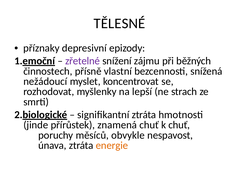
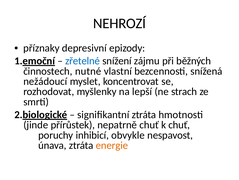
TĚLESNÉ: TĚLESNÉ -> NEHROZÍ (120, 23)
zřetelné colour: purple -> blue (83, 61)
přísně: přísně -> nutné (88, 71)
znamená: znamená -> nepatrně (117, 124)
měsíců: měsíců -> inhibicí (92, 135)
